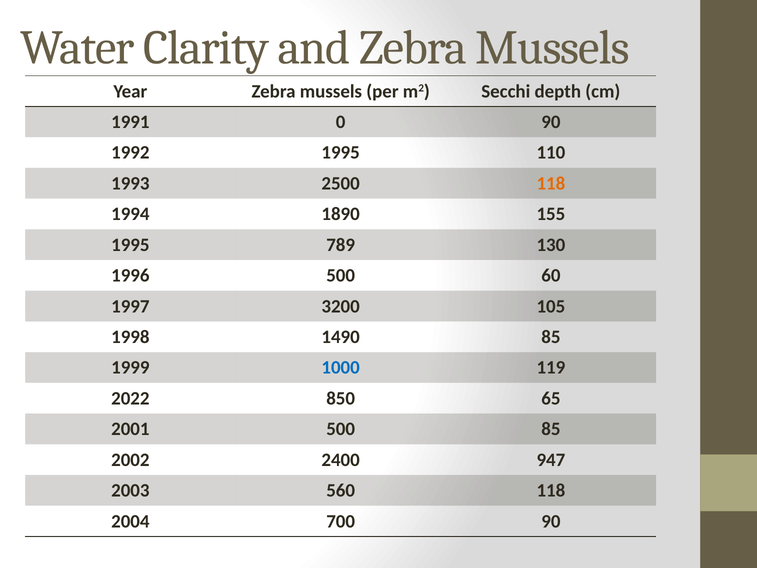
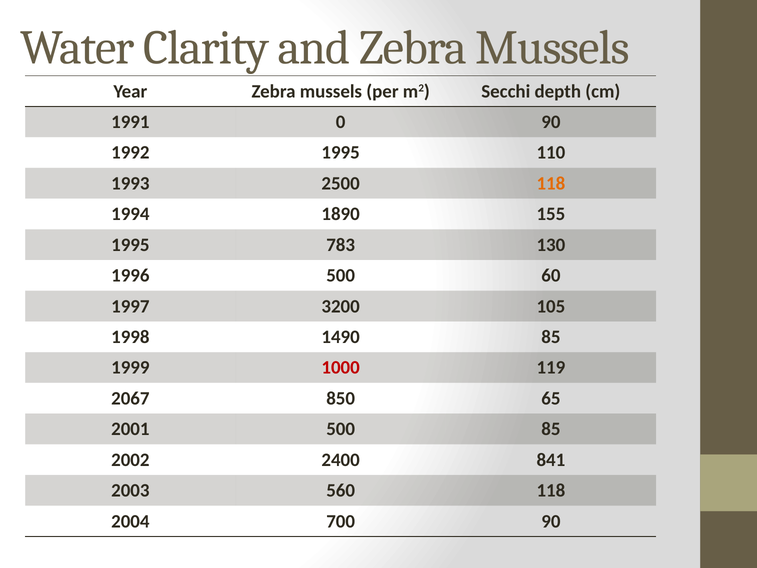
789: 789 -> 783 (341, 245)
1000 colour: blue -> red (341, 368)
2022: 2022 -> 2067 (130, 398)
947: 947 -> 841 (551, 460)
